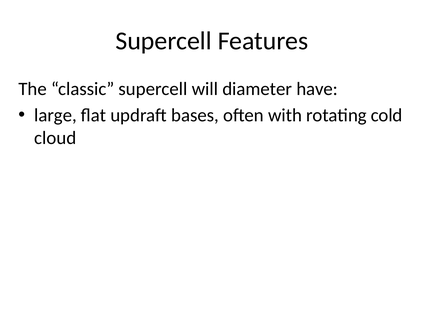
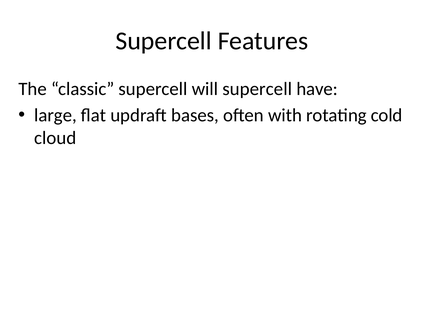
will diameter: diameter -> supercell (257, 89)
